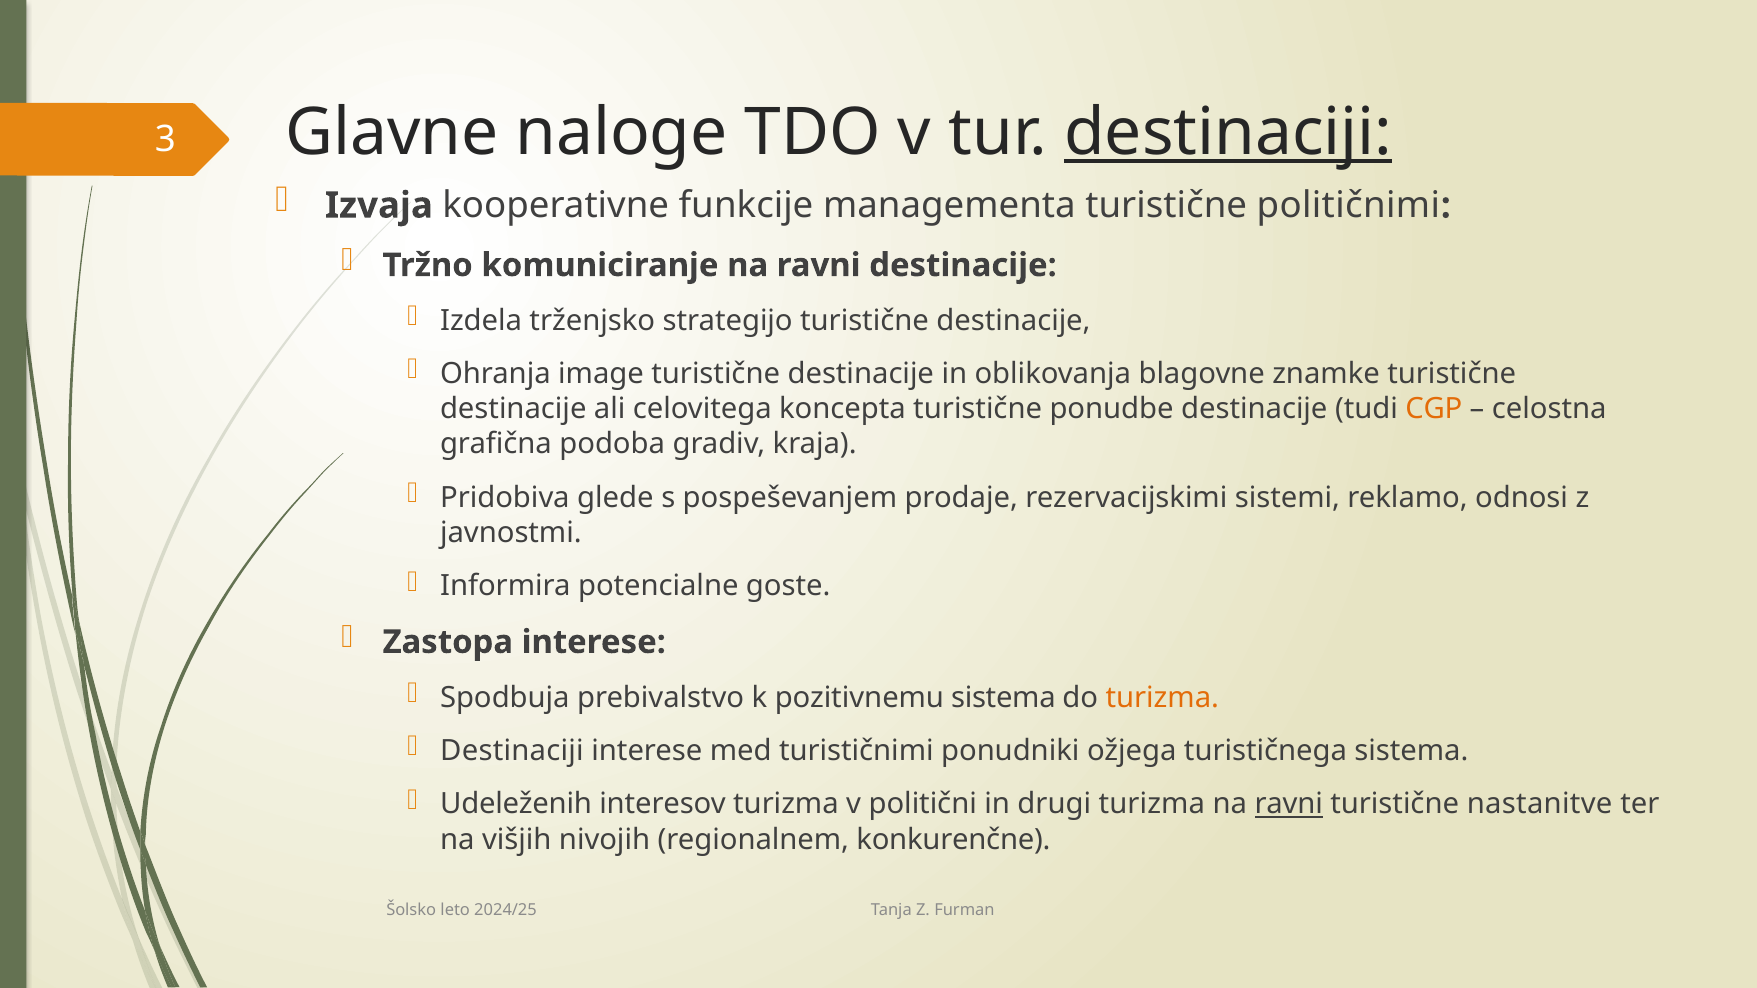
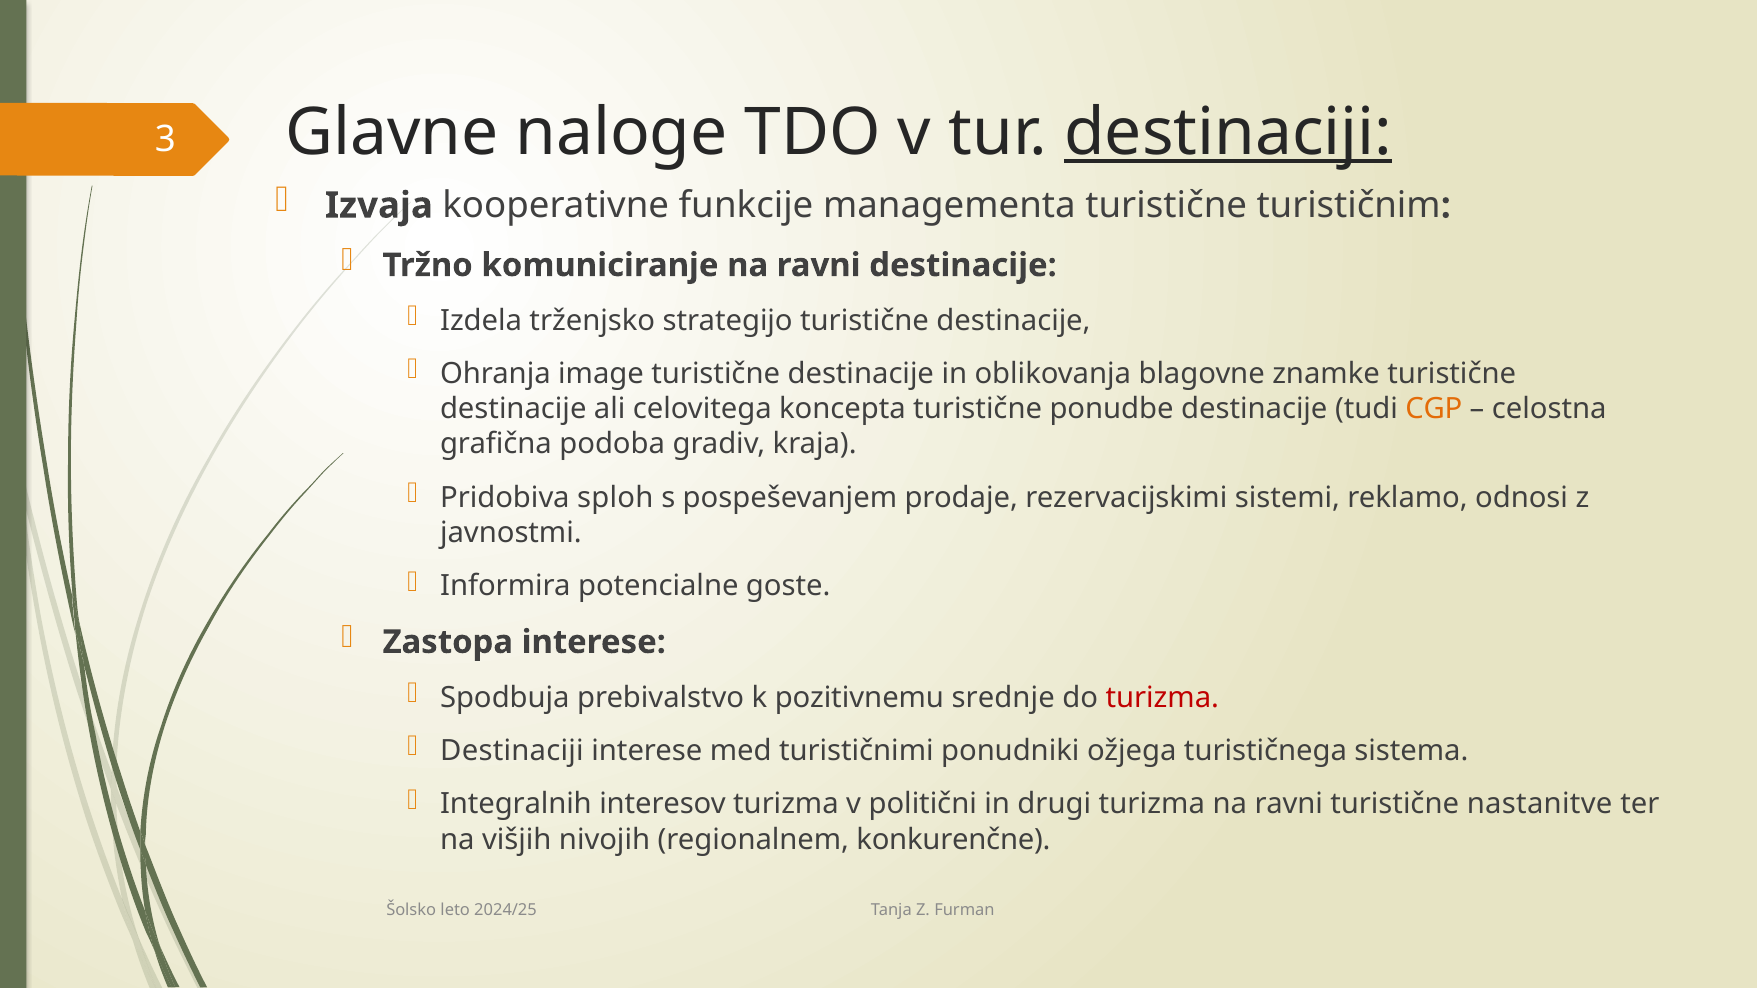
političnimi: političnimi -> turističnim (1349, 206)
glede: glede -> sploh (615, 498)
pozitivnemu sistema: sistema -> srednje (1003, 698)
turizma colour: orange -> red (1162, 698)
Udeleženih: Udeleženih -> Integralnih (516, 805)
ravni underline: present -> none (1289, 805)
